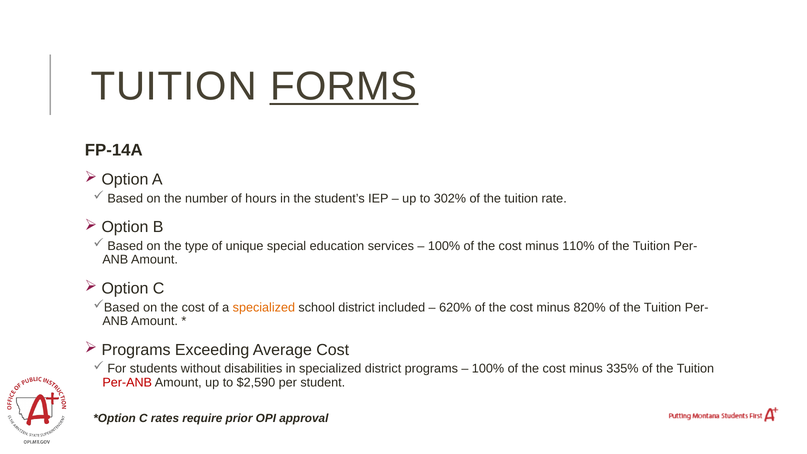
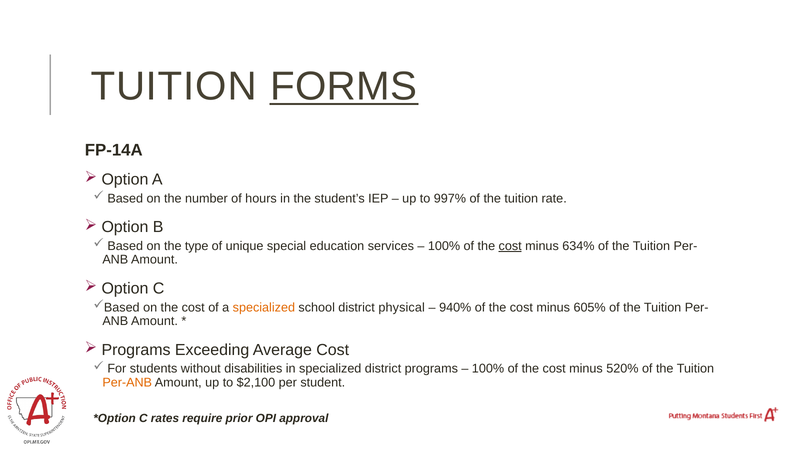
302%: 302% -> 997% (450, 198)
cost underline: none -> present (510, 246)
110%: 110% -> 634% (578, 246)
included: included -> physical (402, 307)
620%: 620% -> 940% (455, 307)
820%: 820% -> 605% (590, 307)
335%: 335% -> 520% (622, 369)
Per-ANB colour: red -> orange (127, 382)
$2,590: $2,590 -> $2,100 (256, 382)
